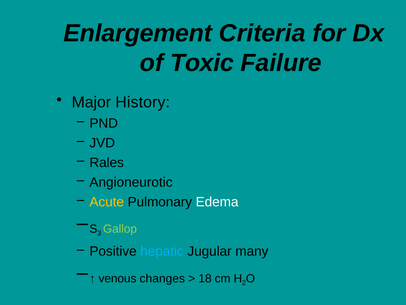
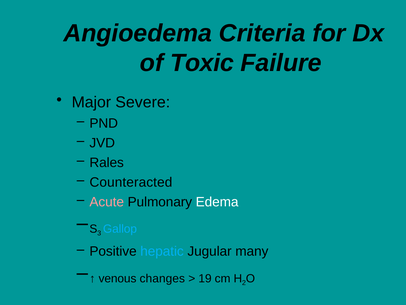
Enlargement: Enlargement -> Angioedema (138, 33)
History: History -> Severe (143, 102)
Angioneurotic: Angioneurotic -> Counteracted (131, 182)
Acute colour: yellow -> pink (107, 202)
Gallop colour: light green -> light blue (120, 229)
18: 18 -> 19 (205, 278)
